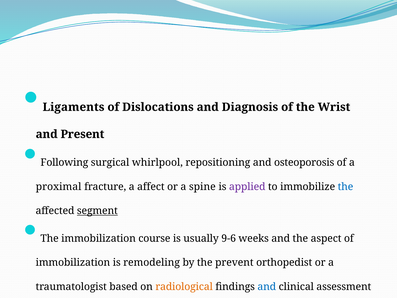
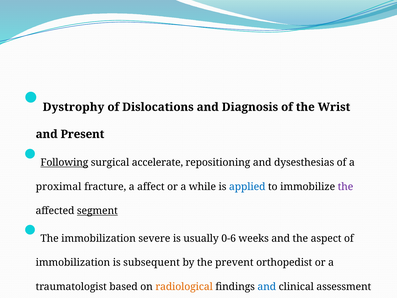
Ligaments: Ligaments -> Dystrophy (73, 107)
Following underline: none -> present (64, 162)
whirlpool: whirlpool -> accelerate (157, 162)
osteoporosis: osteoporosis -> dysesthesias (304, 162)
spine: spine -> while (202, 187)
applied colour: purple -> blue (247, 187)
the colour: blue -> purple (345, 187)
course: course -> severe (154, 238)
9-6: 9-6 -> 0-6 (229, 238)
remodeling: remodeling -> subsequent (152, 262)
